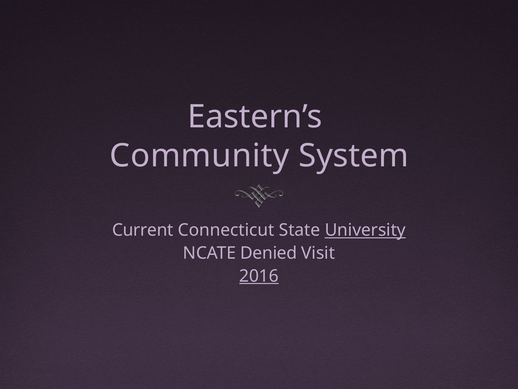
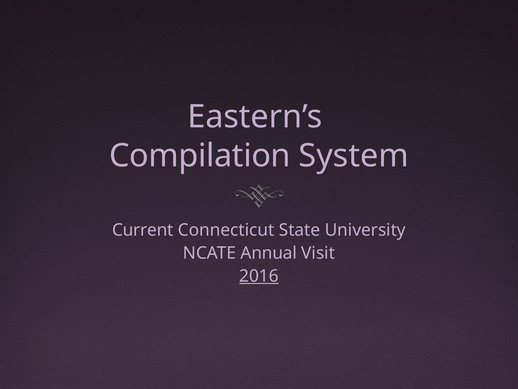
Community: Community -> Compilation (200, 156)
University underline: present -> none (365, 230)
Denied: Denied -> Annual (269, 253)
